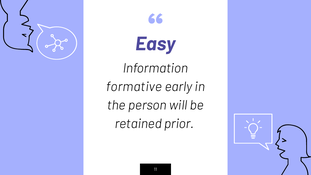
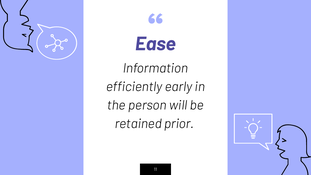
Easy: Easy -> Ease (156, 44)
formative: formative -> efficiently (134, 87)
